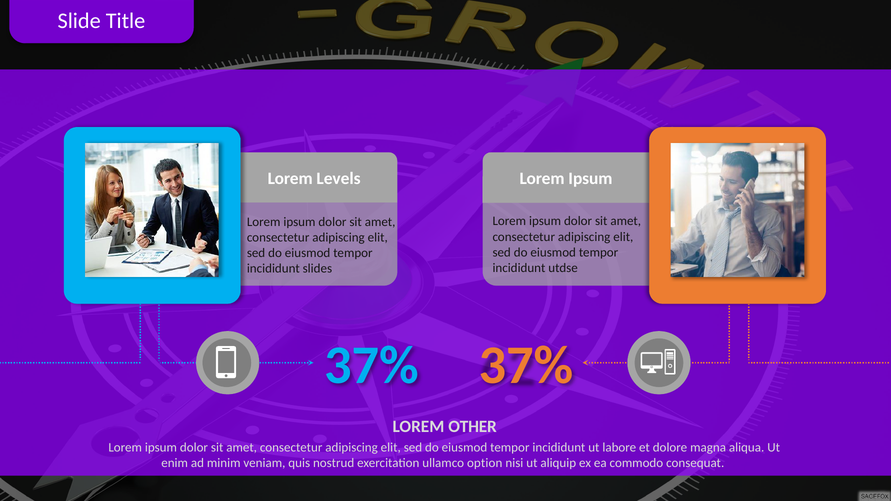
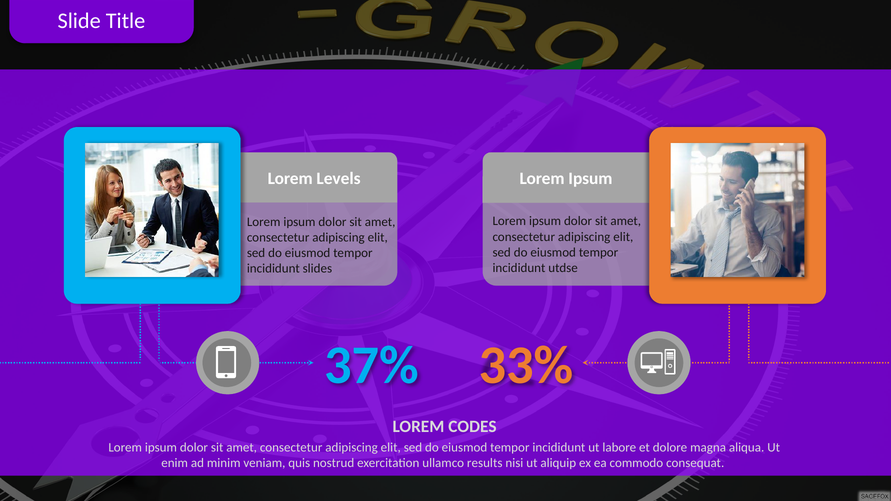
37%: 37% -> 33% (526, 366)
OTHER: OTHER -> CODES (472, 427)
option: option -> results (485, 463)
